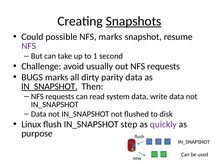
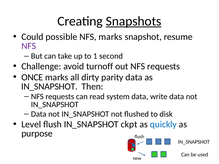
usually: usually -> turnoff (100, 66)
BUGS: BUGS -> ONCE (32, 77)
IN_SNAPSHOT underline: present -> none (49, 87)
Linux: Linux -> Level (31, 125)
step: step -> ckpt (129, 125)
quickly colour: purple -> blue (163, 125)
